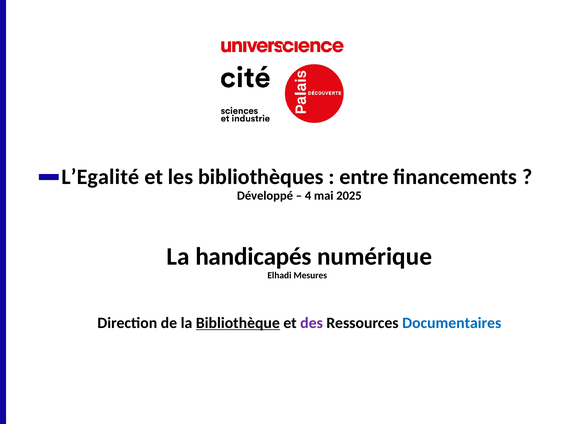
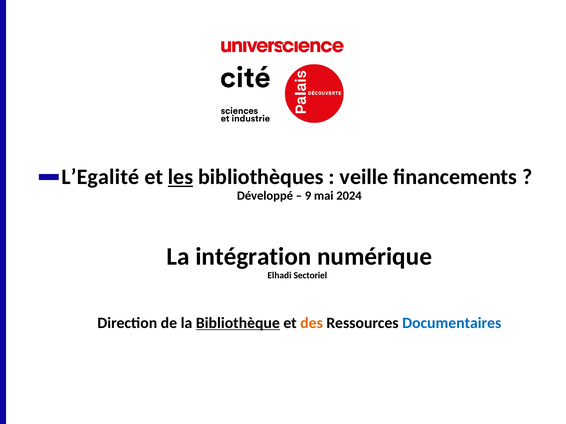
les underline: none -> present (181, 177)
entre: entre -> veille (364, 177)
4: 4 -> 9 (308, 196)
2025: 2025 -> 2024 (349, 196)
handicapés: handicapés -> intégration (253, 257)
Mesures: Mesures -> Sectoriel (310, 276)
des colour: purple -> orange (312, 323)
